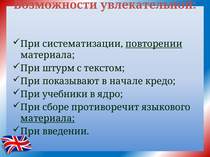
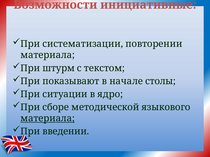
увлекательной: увлекательной -> инициативные (148, 5)
повторении underline: present -> none (154, 44)
кредо: кредо -> столы (160, 81)
учебники: учебники -> ситуации (65, 94)
противоречит: противоречит -> методической (105, 108)
